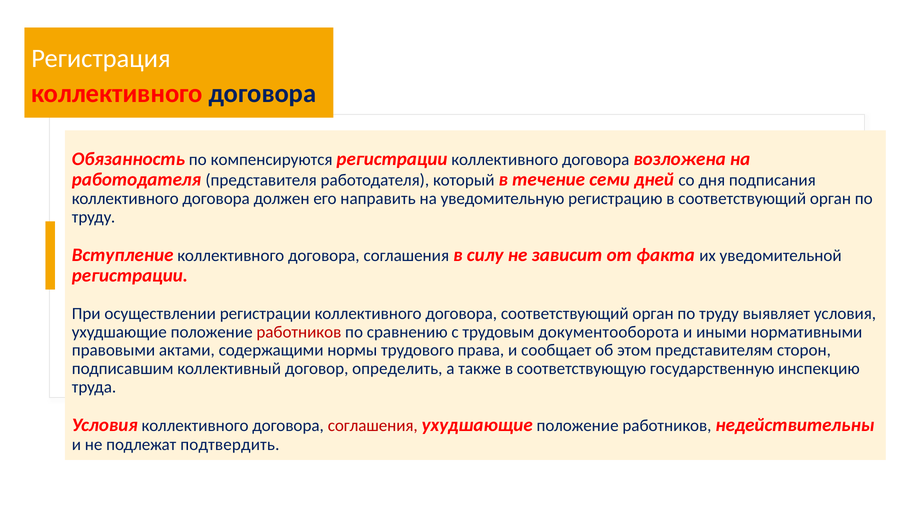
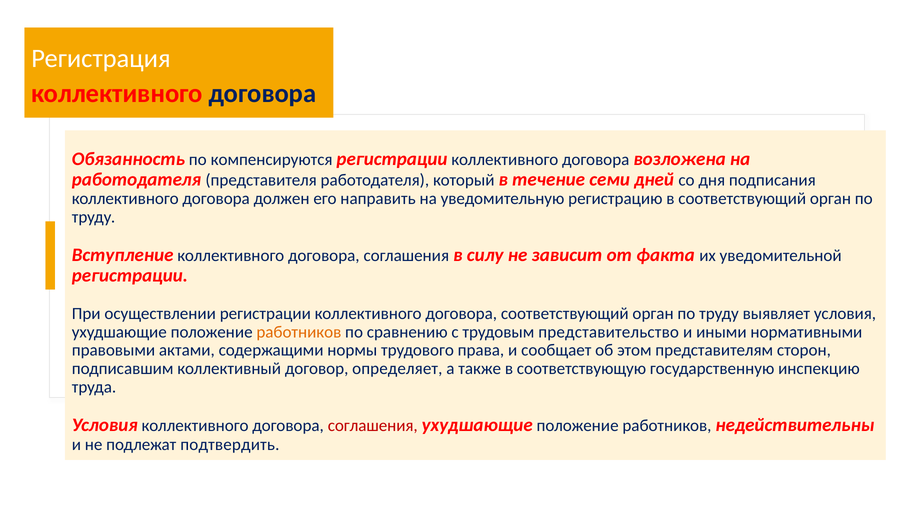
работников colour: red -> orange (299, 332)
документооборота: документооборота -> представительство (609, 332)
определить: определить -> определяет (397, 369)
